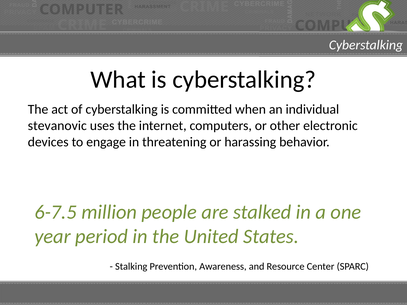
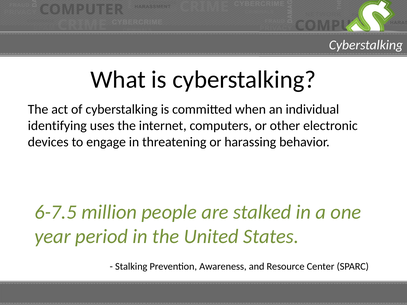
stevanovic: stevanovic -> identifying (57, 126)
